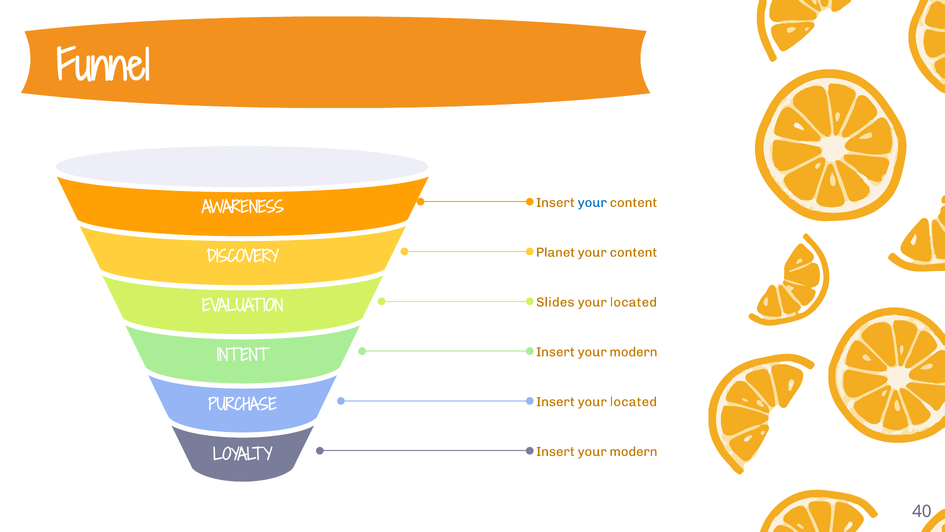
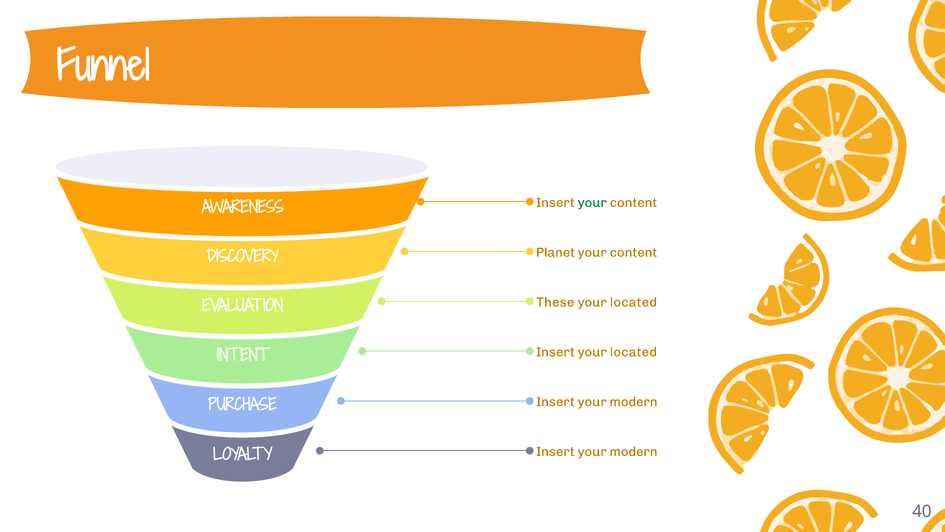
your colour: blue -> green (592, 202)
Slides: Slides -> These (555, 302)
modern: modern -> located (633, 352)
located: located -> modern (634, 401)
